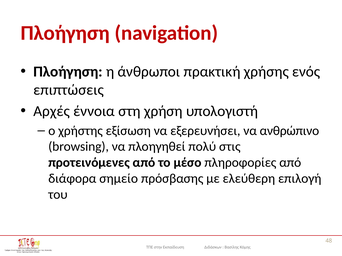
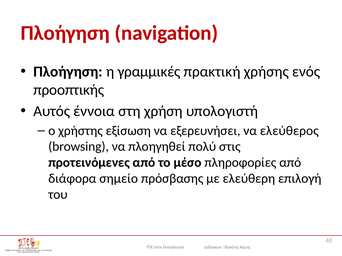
άνθρωποι: άνθρωποι -> γραμμικές (149, 72)
επιπτώσεις: επιπτώσεις -> προοπτικής (69, 90)
Αρχές: Αρχές -> Αυτός (52, 111)
ανθρώπινο: ανθρώπινο -> ελεύθερος (289, 131)
